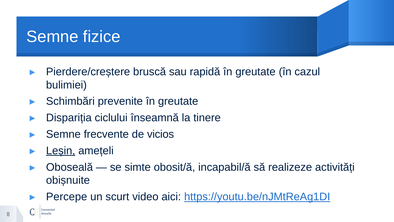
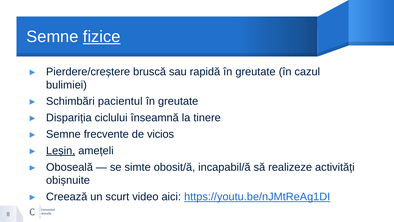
fizice underline: none -> present (102, 37)
prevenite: prevenite -> pacientul (120, 101)
Percepe: Percepe -> Creează (67, 196)
